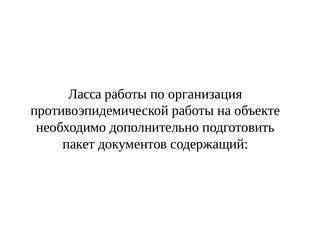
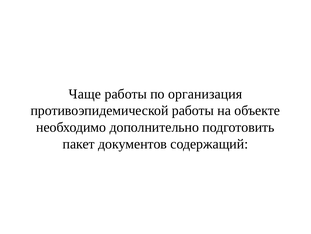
Ласса: Ласса -> Чаще (85, 94)
